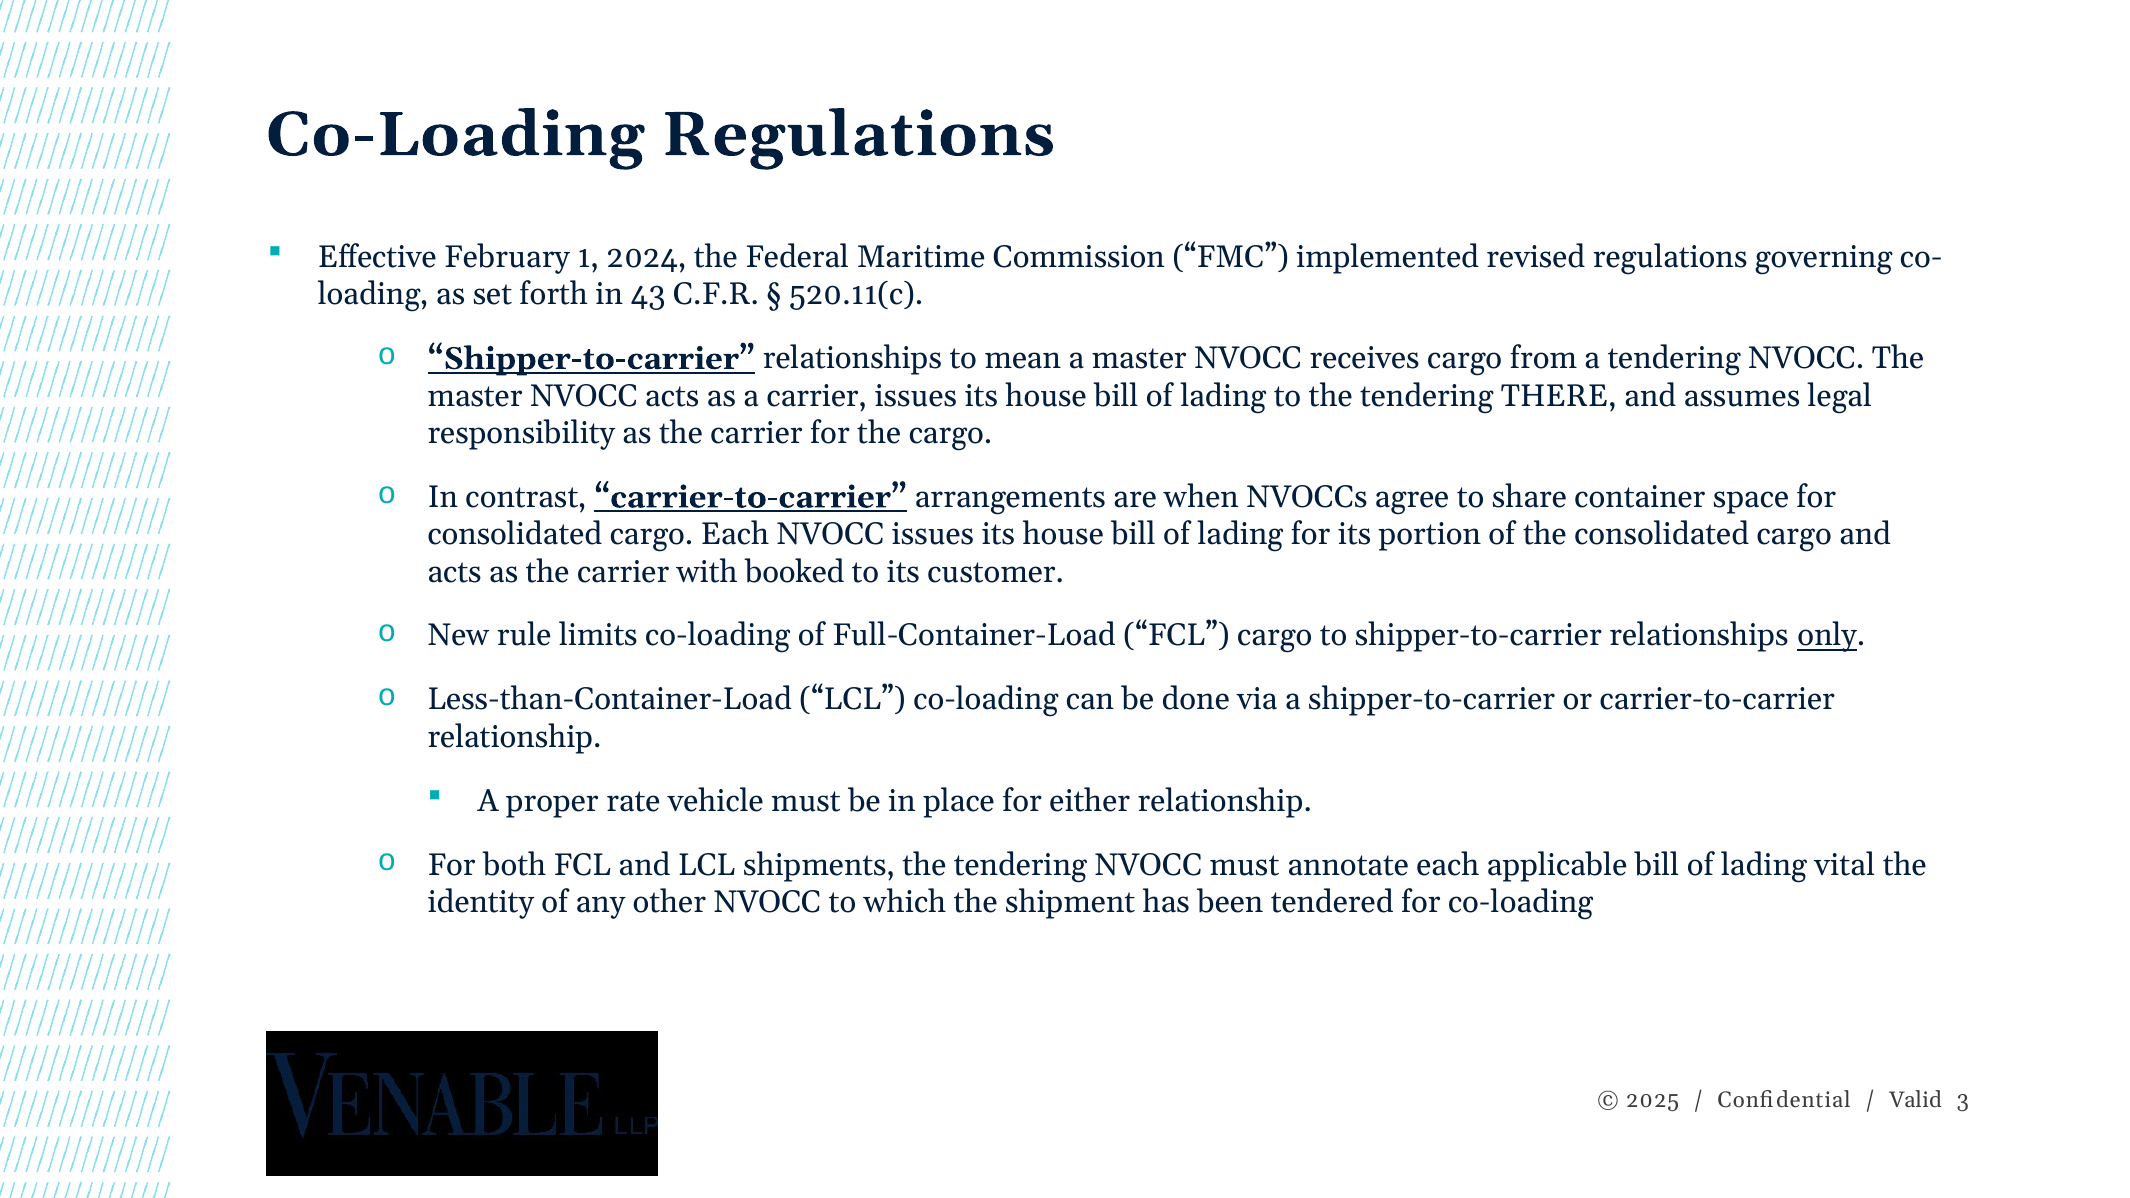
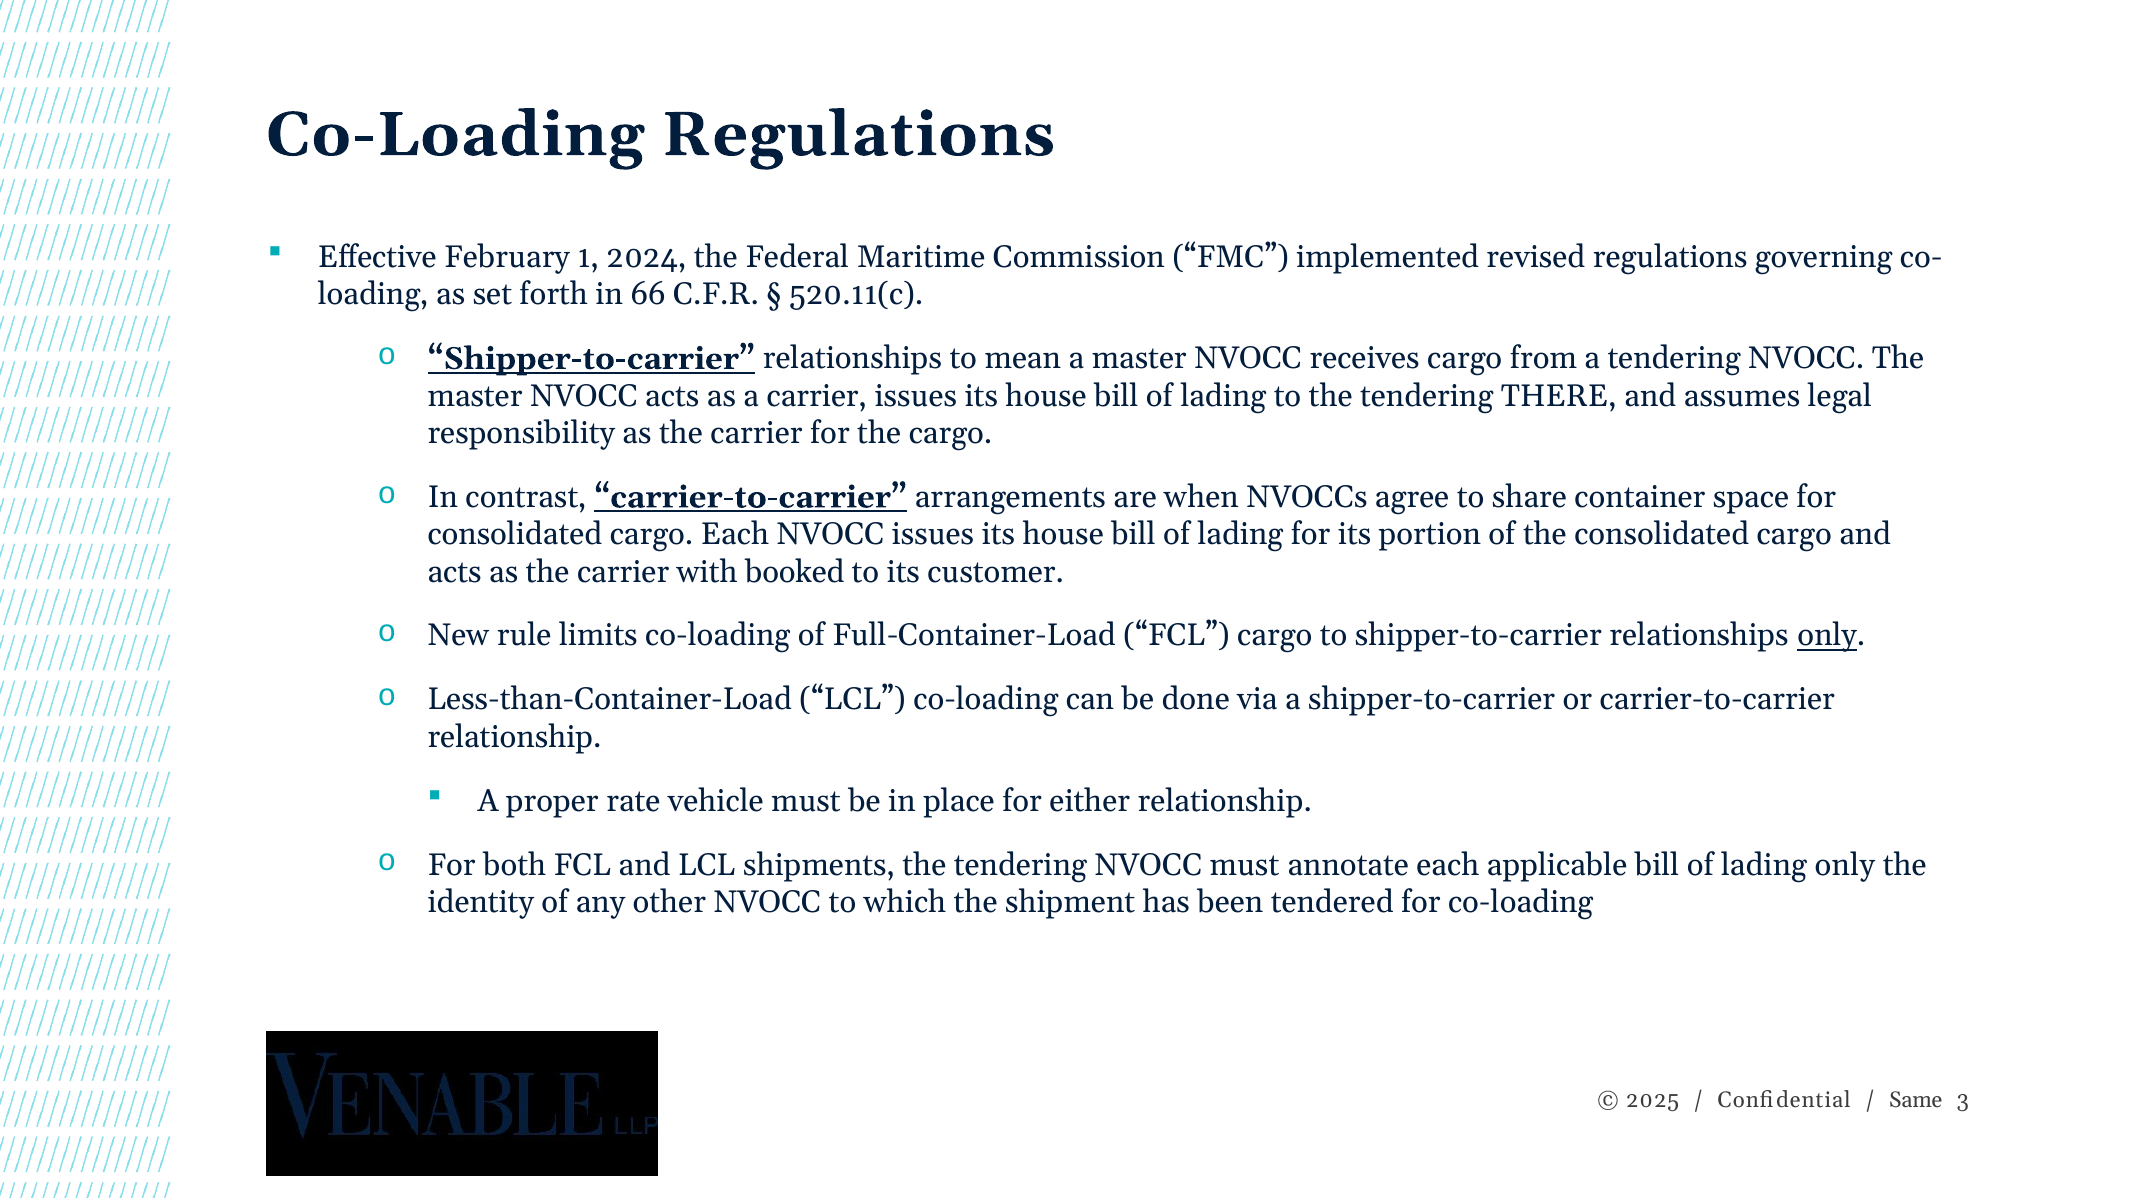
43: 43 -> 66 (648, 295)
lading vital: vital -> only (1845, 865)
Valid: Valid -> Same (1916, 1101)
